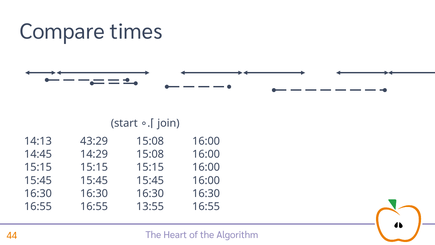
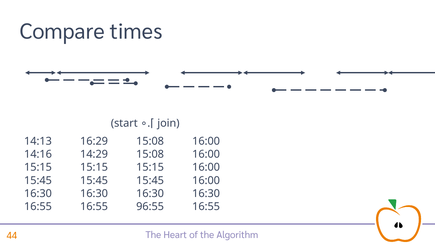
43:29: 43:29 -> 16:29 (94, 141)
14:45: 14:45 -> 14:16 (38, 154)
13:55: 13:55 -> 96:55 (150, 206)
